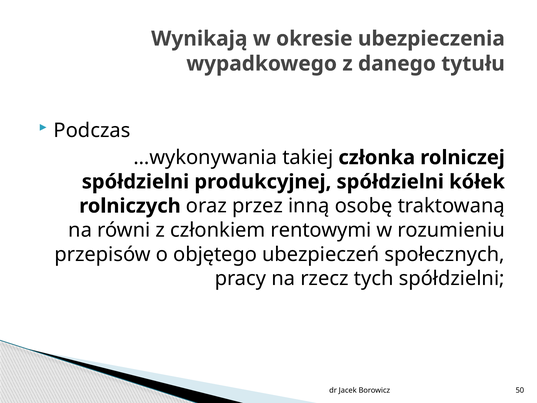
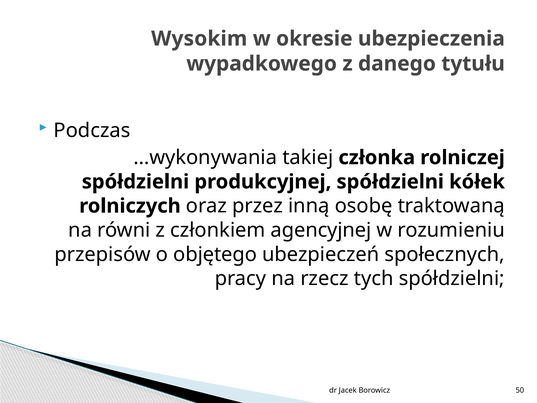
Wynikają: Wynikają -> Wysokim (199, 39)
rentowymi: rentowymi -> agencyjnej (321, 230)
